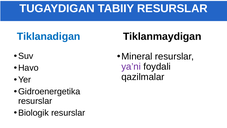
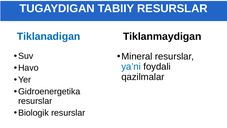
ya’ni colour: purple -> blue (131, 67)
